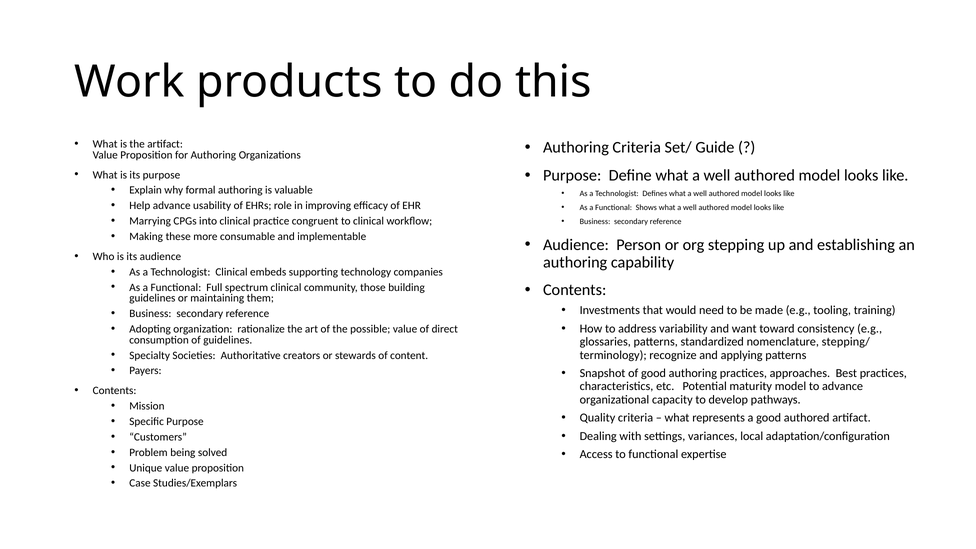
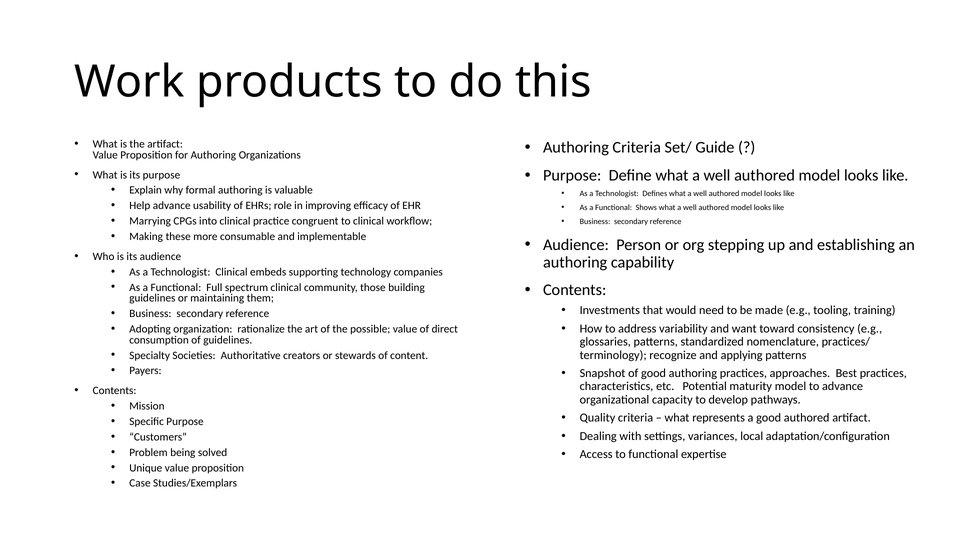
stepping/: stepping/ -> practices/ (846, 342)
